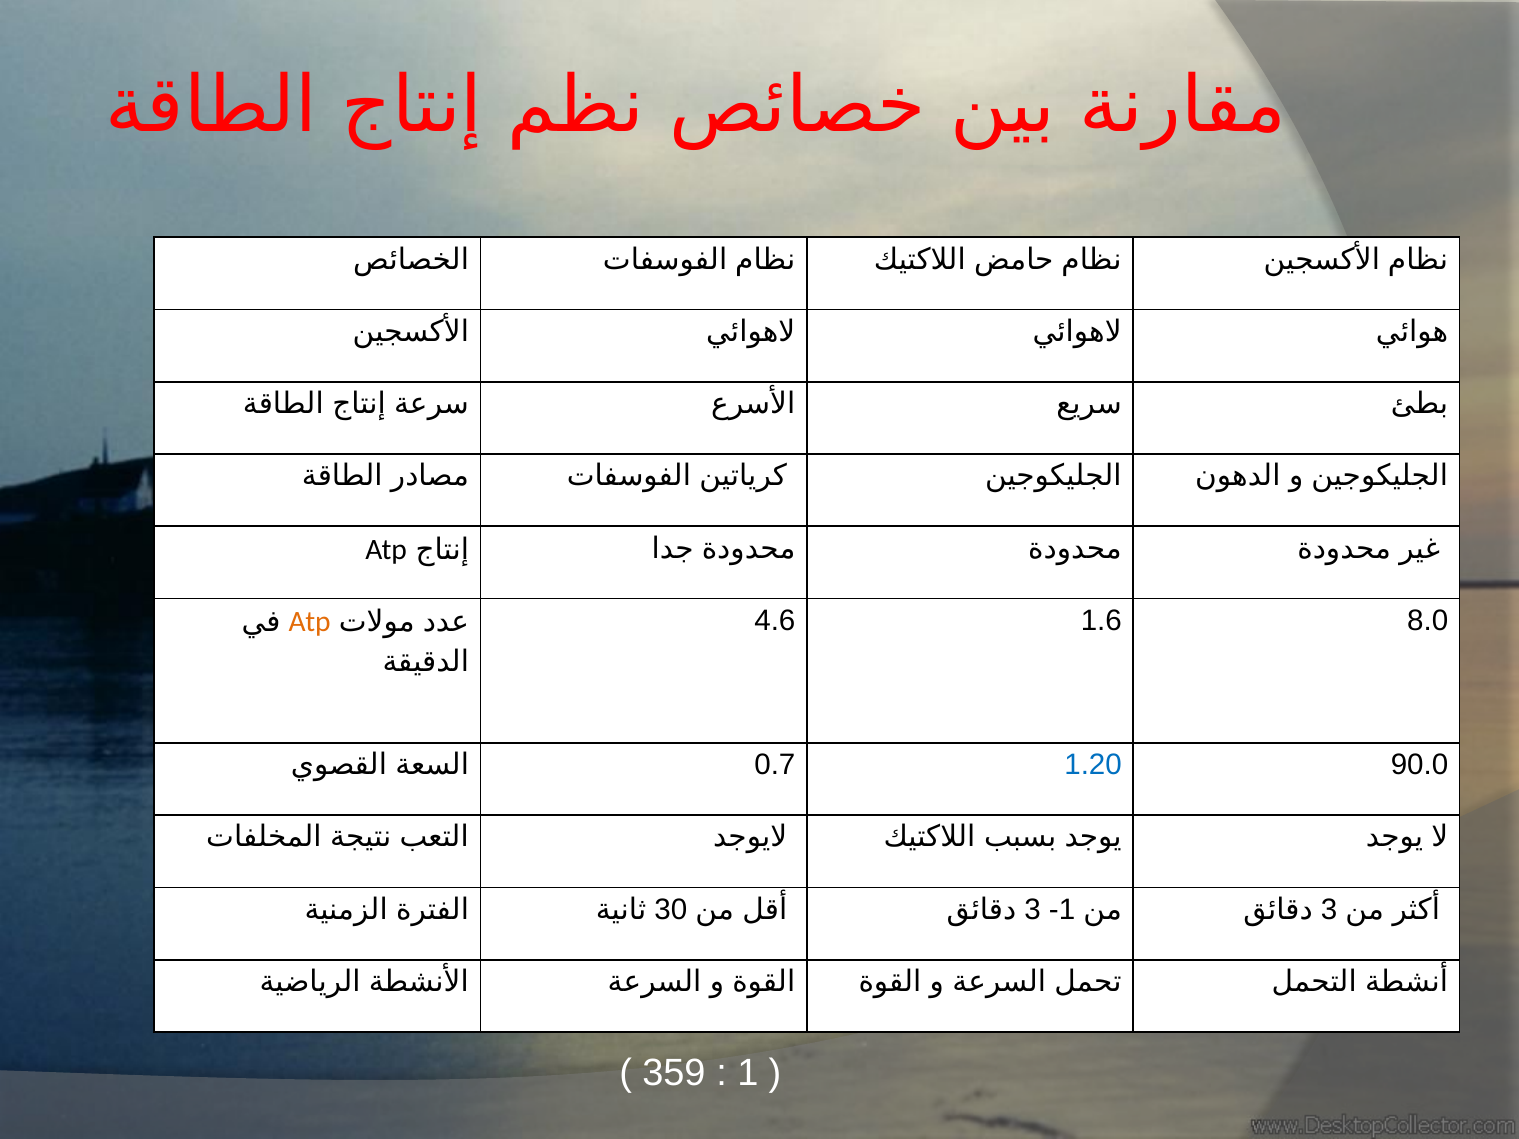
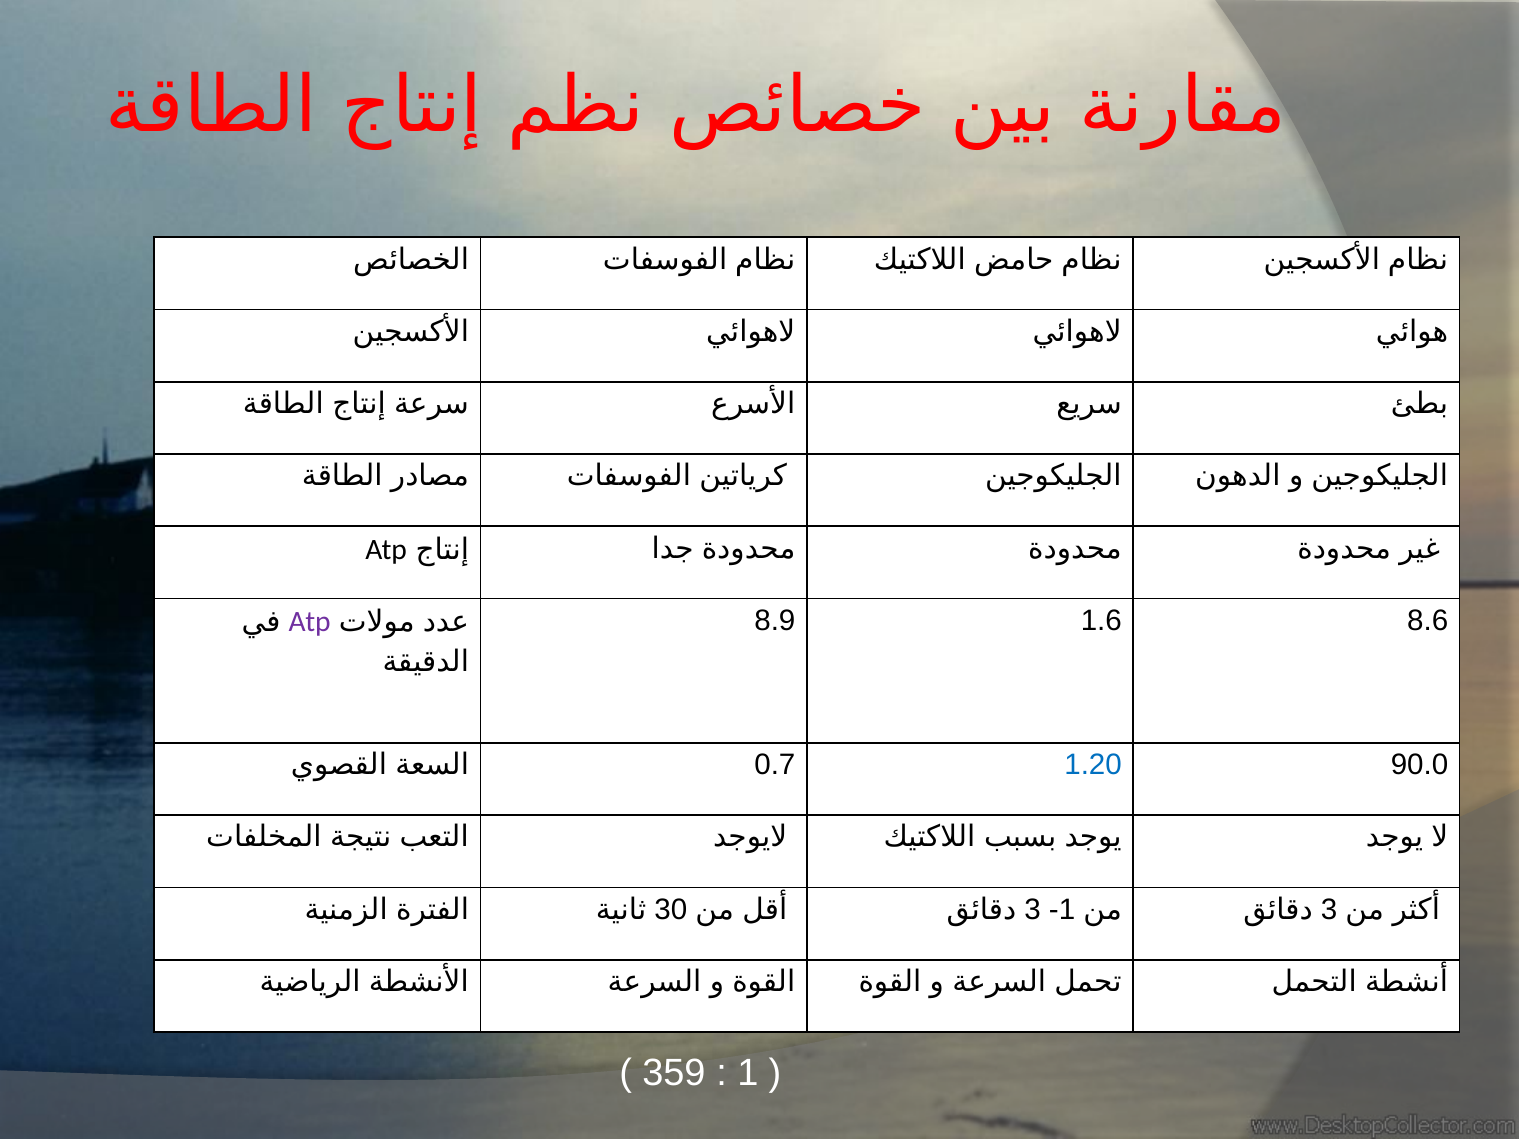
4.6: 4.6 -> 8.9 (775, 621)
8.0: 8.0 -> 8.6 (1428, 621)
Atp colour: orange -> purple (310, 622)
